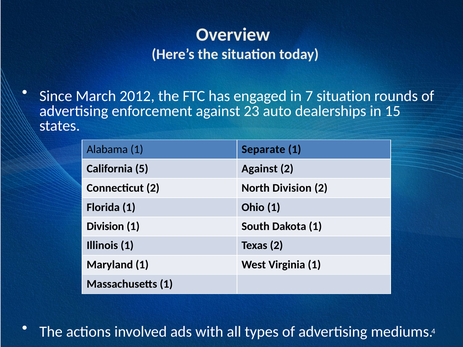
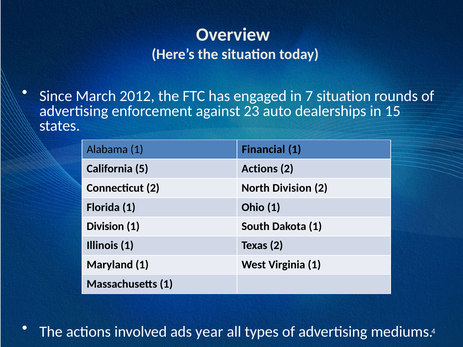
Separate: Separate -> Financial (263, 149)
5 Against: Against -> Actions (260, 169)
with: with -> year (209, 332)
